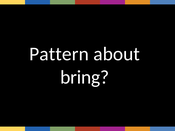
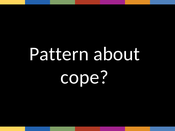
bring: bring -> cope (84, 77)
